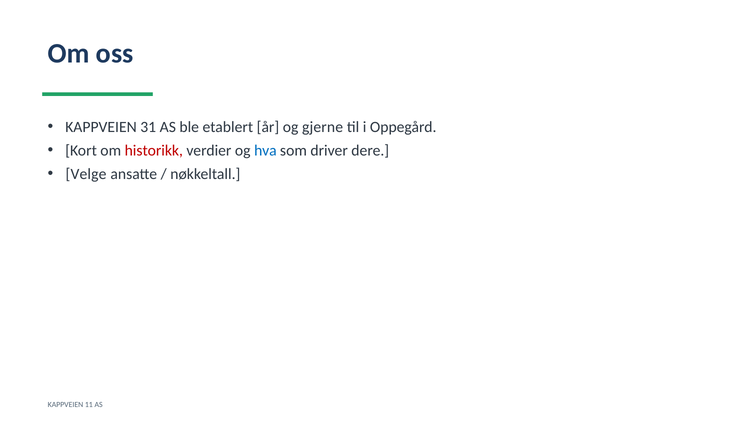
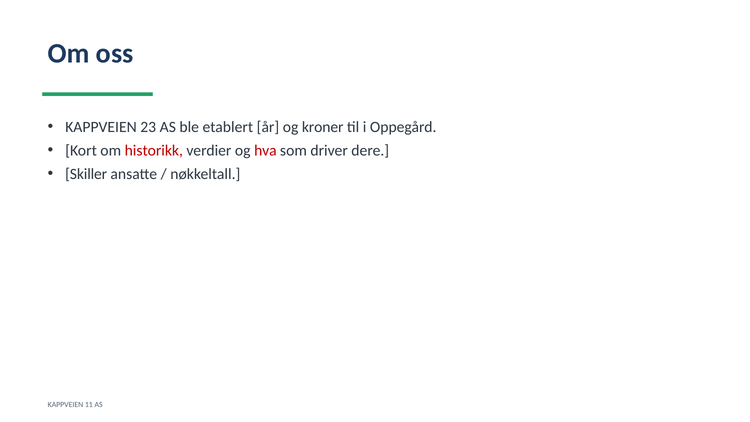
31: 31 -> 23 (148, 127)
gjerne: gjerne -> kroner (323, 127)
hva colour: blue -> red (265, 150)
Velge: Velge -> Skiller (86, 174)
